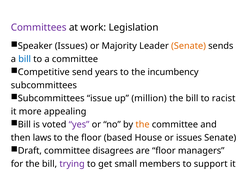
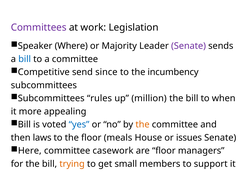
Speaker Issues: Issues -> Where (71, 46)
Senate colour: orange -> purple (189, 46)
years: years -> since (106, 72)
issue: issue -> rules (99, 98)
racist: racist -> when (224, 98)
yes colour: purple -> blue (79, 125)
based: based -> meals (118, 138)
Draft: Draft -> Here (30, 151)
disagrees: disagrees -> casework (113, 151)
trying colour: purple -> orange (72, 164)
